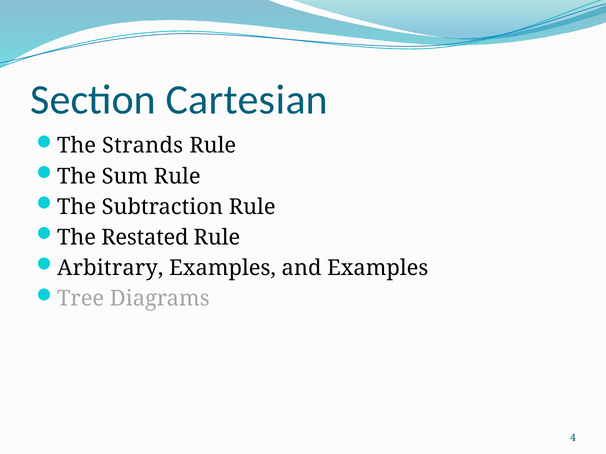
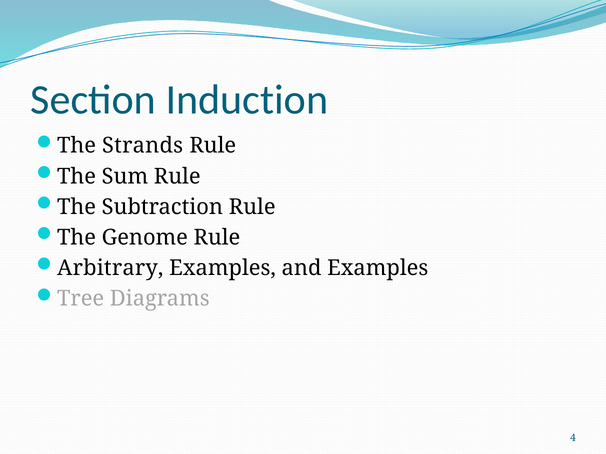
Cartesian: Cartesian -> Induction (247, 100)
Restated: Restated -> Genome (145, 238)
